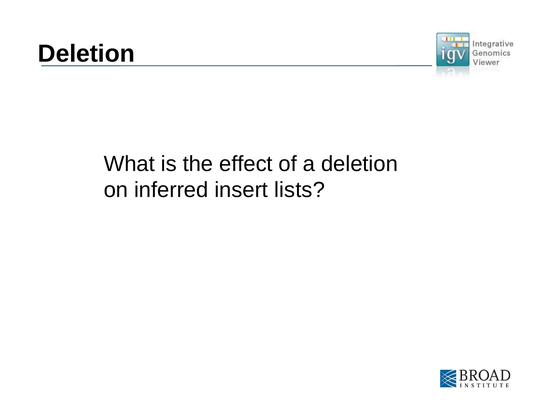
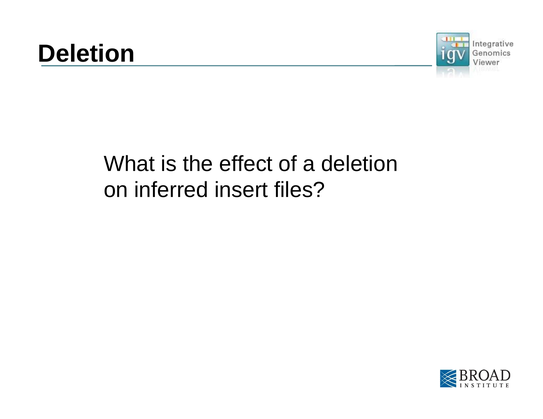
lists: lists -> files (300, 190)
